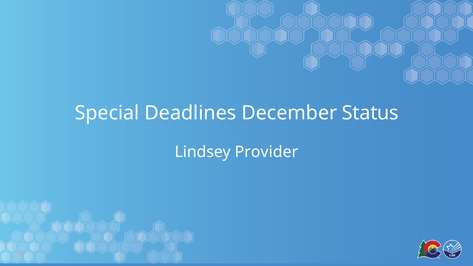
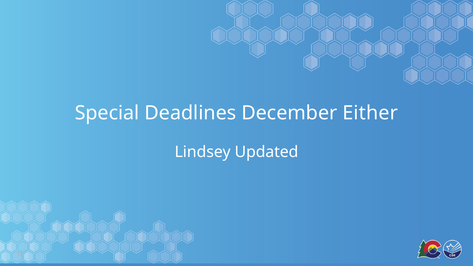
Status: Status -> Either (370, 113)
Provider: Provider -> Updated (267, 152)
